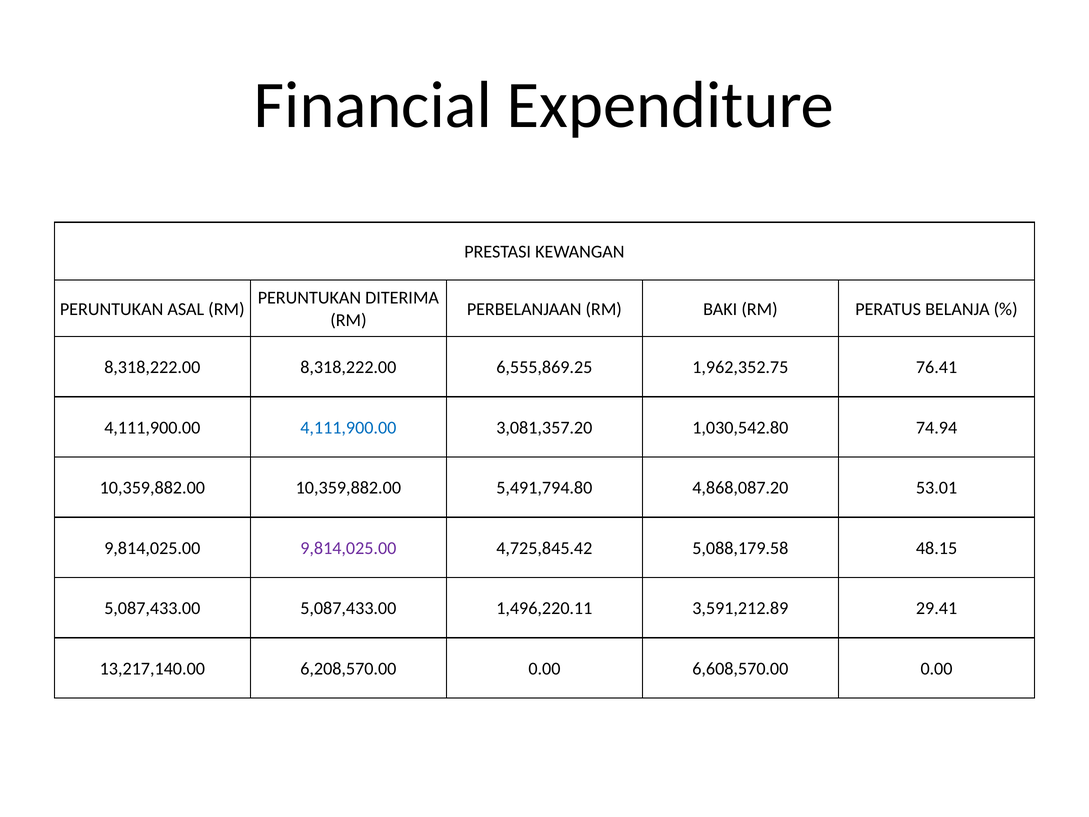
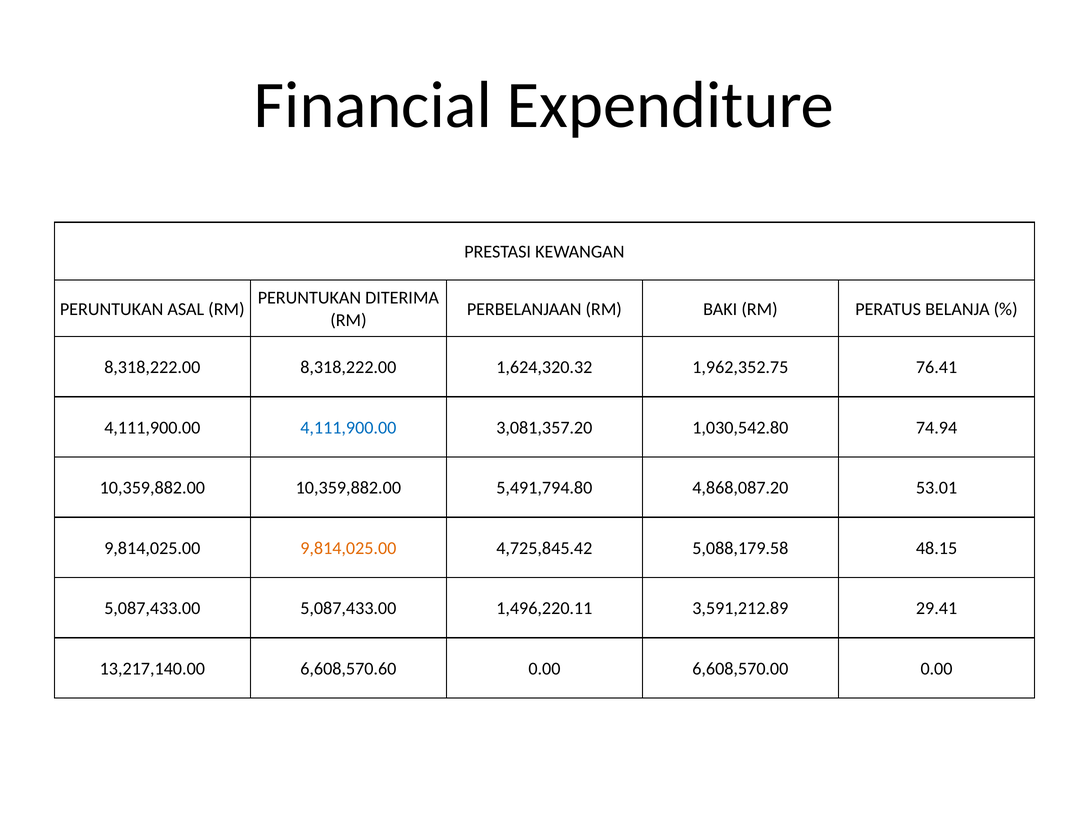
6,555,869.25: 6,555,869.25 -> 1,624,320.32 (544, 367)
9,814,025.00 colour: purple -> orange (348, 548)
6,208,570.00: 6,208,570.00 -> 6,608,570.60 (348, 668)
